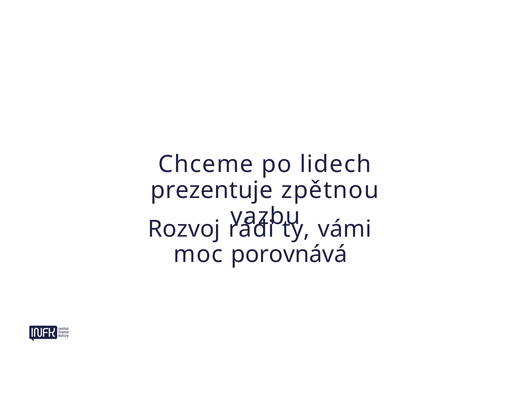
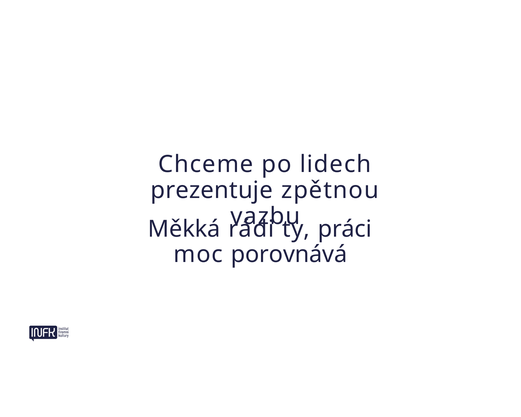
Rozvoj: Rozvoj -> Měkká (184, 229)
vámi: vámi -> práci (345, 229)
